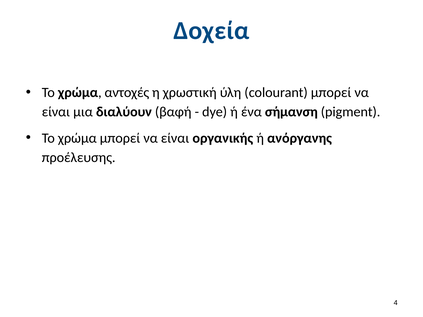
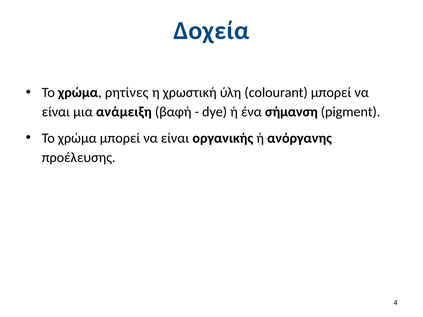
αντοχές: αντοχές -> ρητίνες (127, 93)
διαλύουν: διαλύουν -> ανάμειξη (124, 112)
